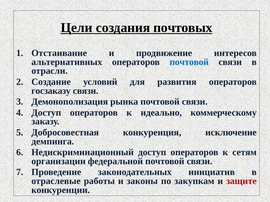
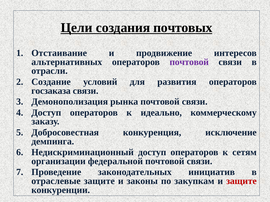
почтовой colour: blue -> purple (189, 62)
госзаказу: госзаказу -> госзаказа (51, 91)
отраслевые работы: работы -> защите (99, 181)
